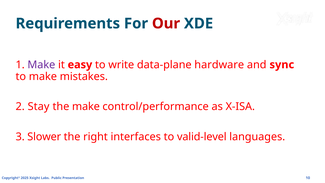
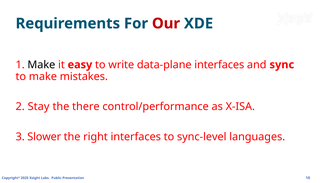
Make colour: purple -> black (41, 65)
data-plane hardware: hardware -> interfaces (219, 65)
the make: make -> there (86, 107)
valid-level: valid-level -> sync-level (202, 137)
